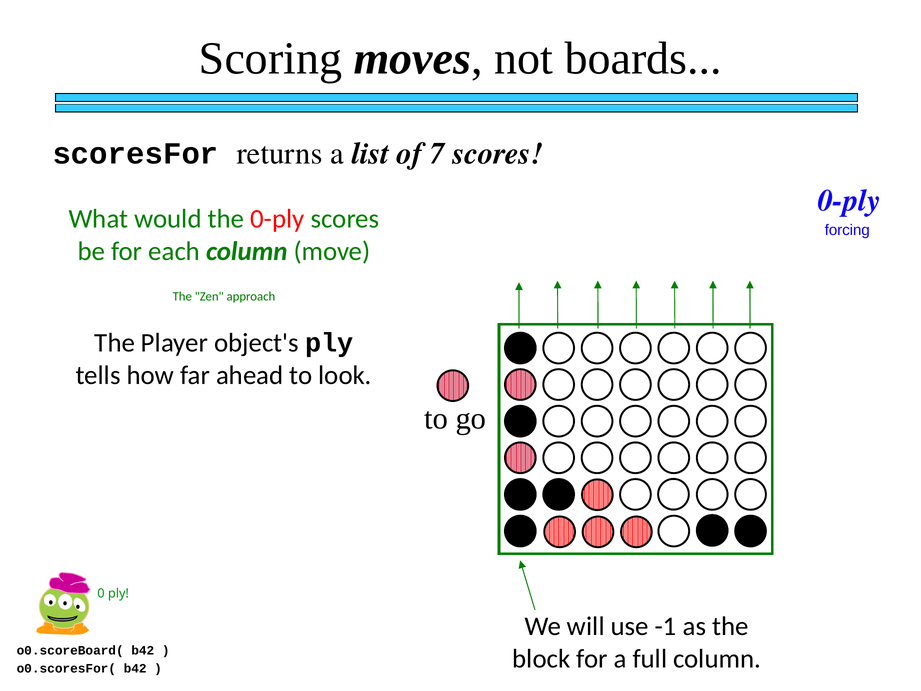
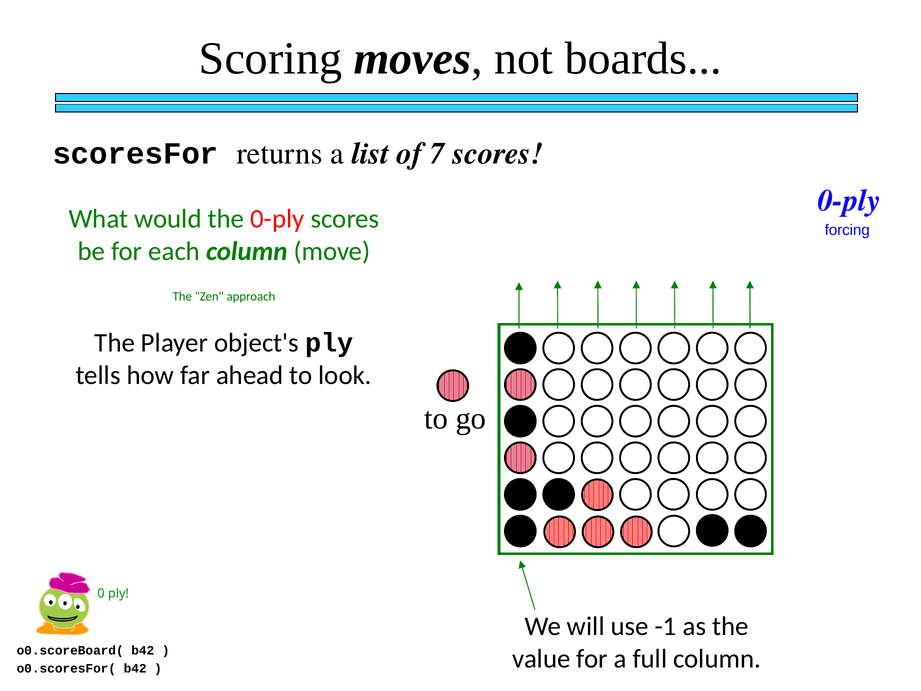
block: block -> value (541, 658)
